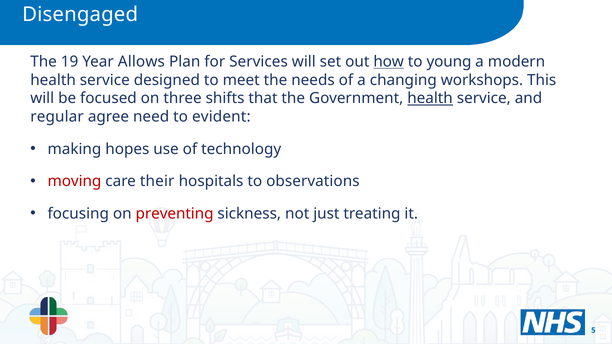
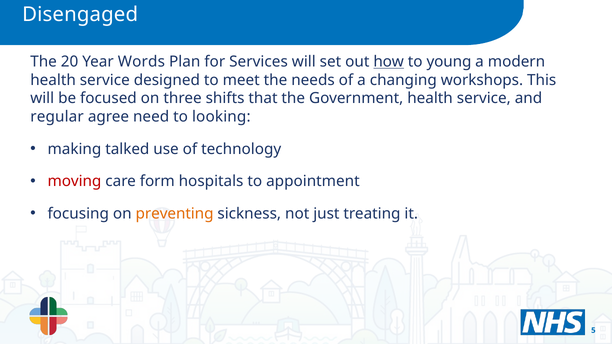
19: 19 -> 20 (70, 62)
Allows: Allows -> Words (141, 62)
health underline: present -> none (430, 98)
evident: evident -> looking (221, 117)
hopes: hopes -> talked (127, 149)
their: their -> form (157, 182)
observations: observations -> appointment (313, 182)
preventing colour: red -> orange (175, 214)
